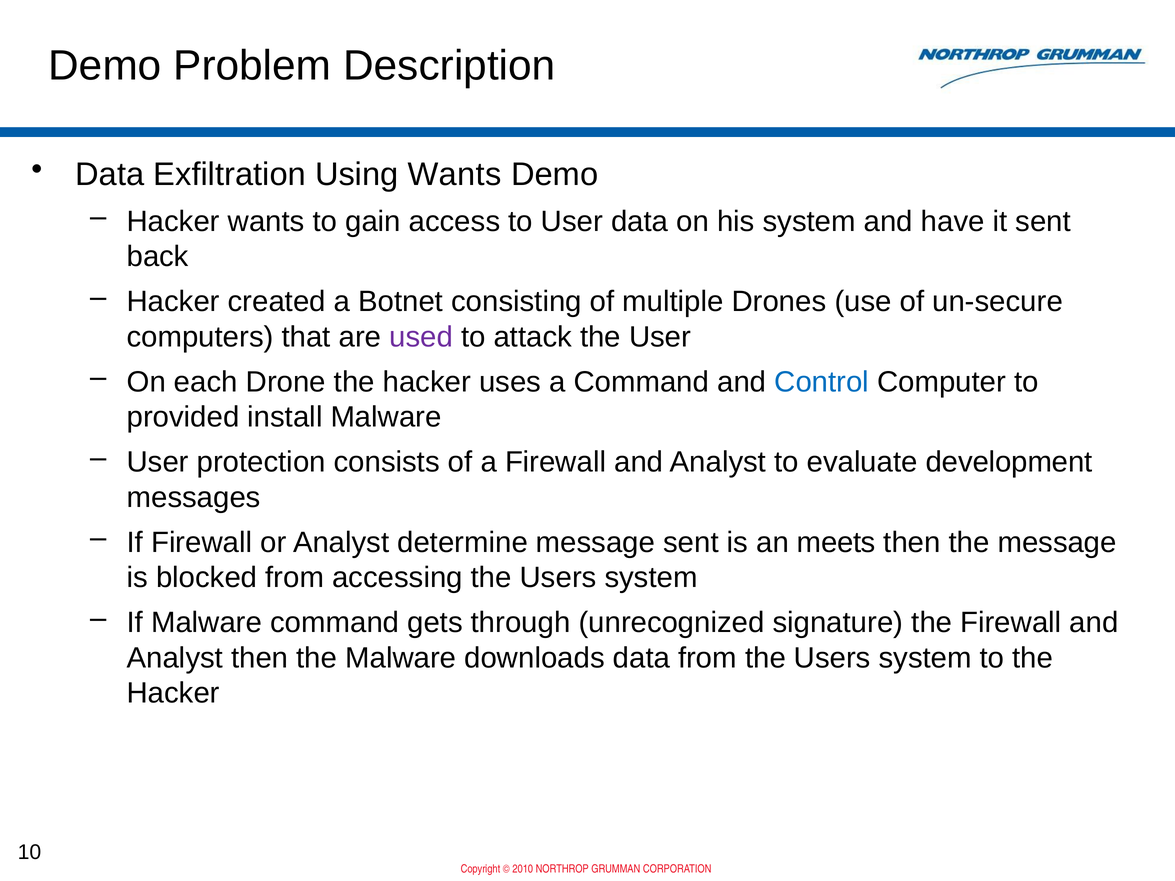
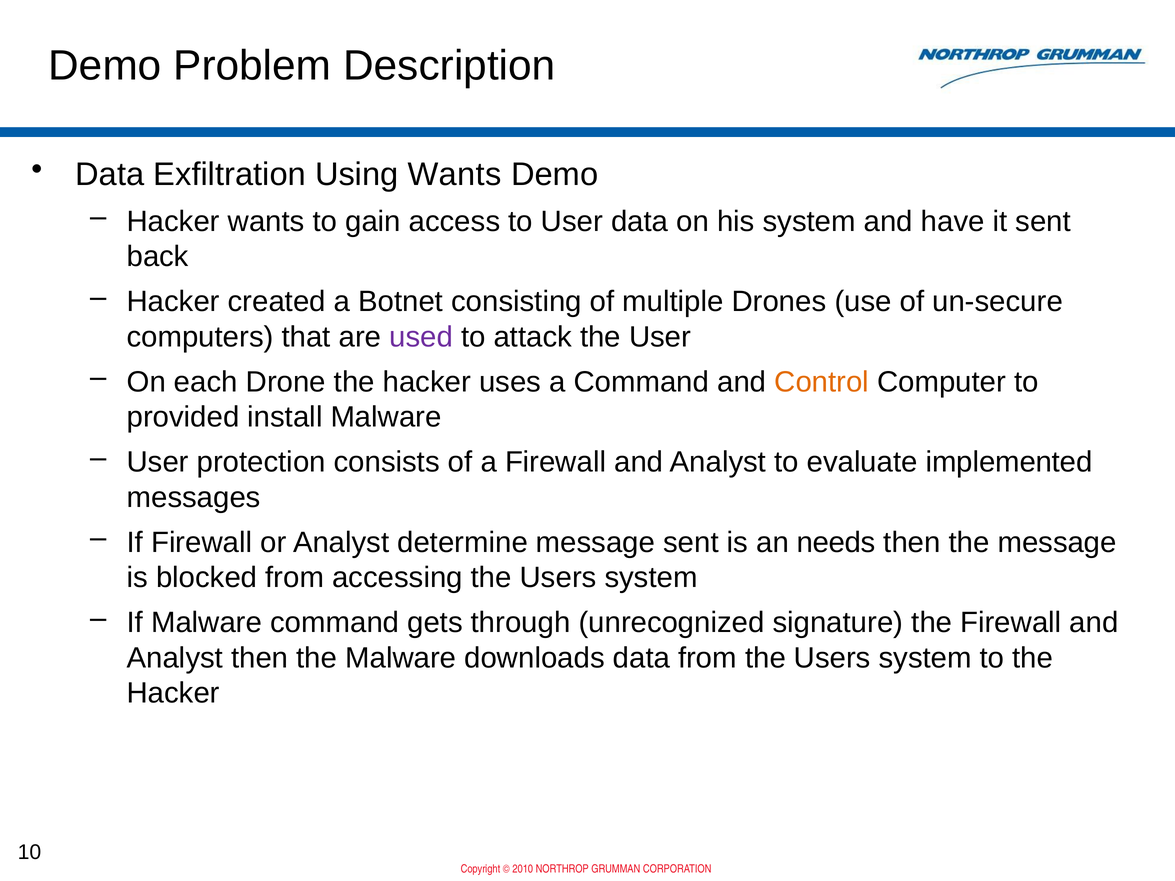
Control colour: blue -> orange (822, 382)
development: development -> implemented (1009, 462)
meets: meets -> needs (836, 543)
